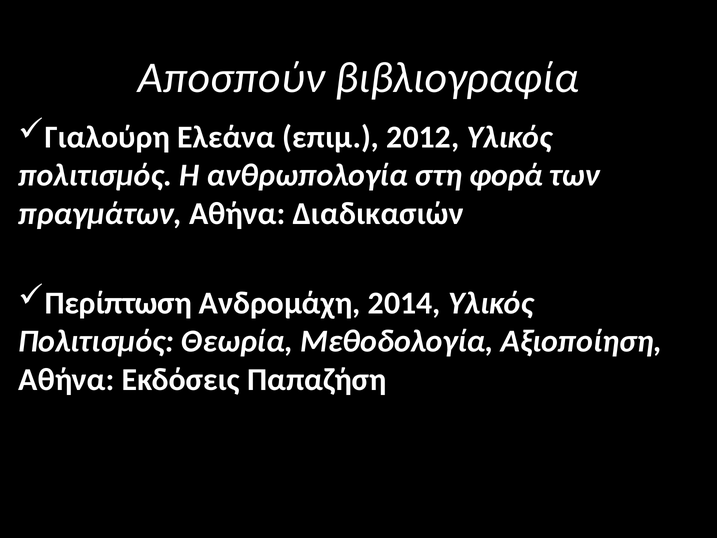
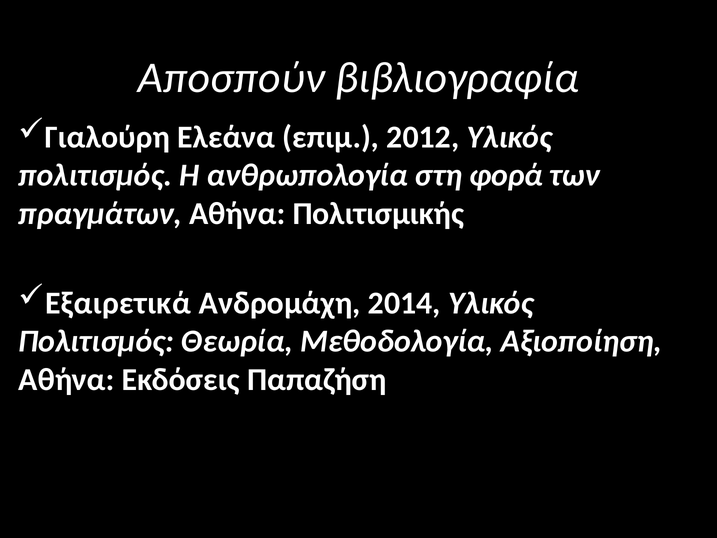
Διαδικασιών: Διαδικασιών -> Πολιτισμικής (378, 214)
Περίπτωση: Περίπτωση -> Εξαιρετικά (118, 303)
